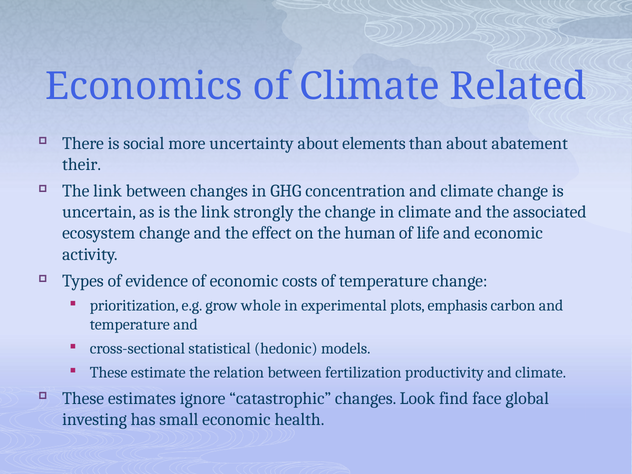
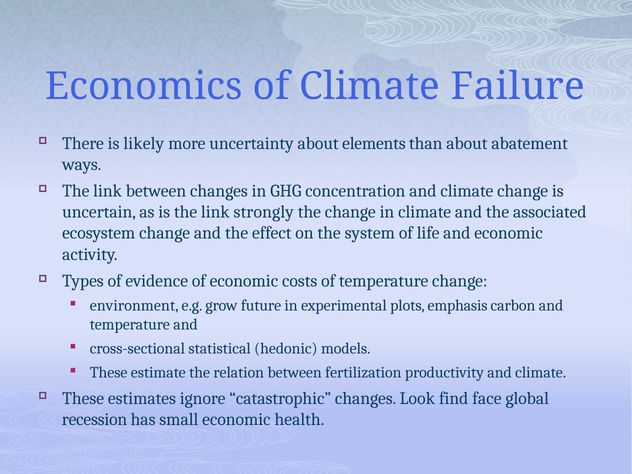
Related: Related -> Failure (518, 87)
social: social -> likely (144, 143)
their: their -> ways (82, 164)
human: human -> system (370, 233)
prioritization: prioritization -> environment (134, 306)
whole: whole -> future (261, 306)
investing: investing -> recession (95, 419)
